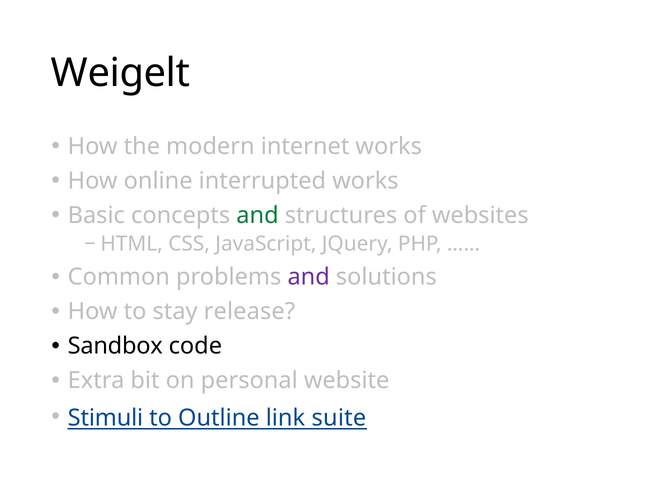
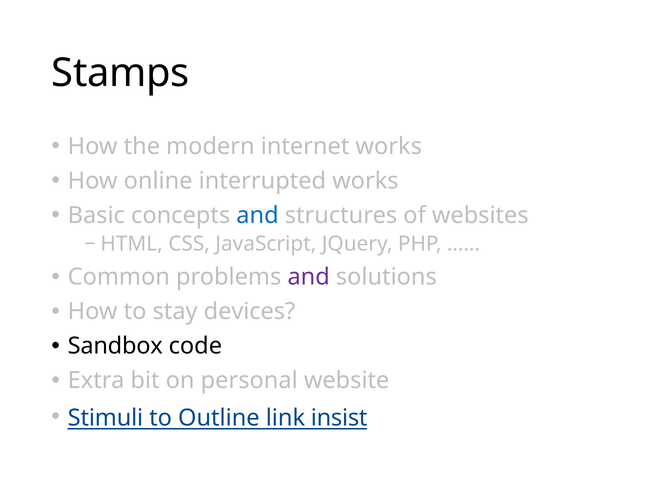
Weigelt: Weigelt -> Stamps (121, 73)
and colour: green -> blue (258, 215)
release: release -> devices (250, 311)
suite: suite -> insist (339, 418)
